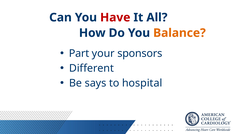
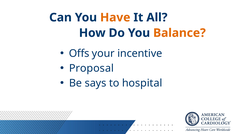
Have colour: red -> orange (115, 18)
Part: Part -> Offs (79, 54)
sponsors: sponsors -> incentive (140, 54)
Different: Different -> Proposal (91, 68)
